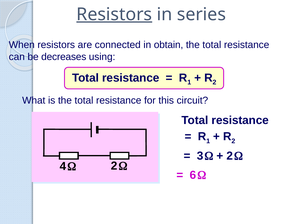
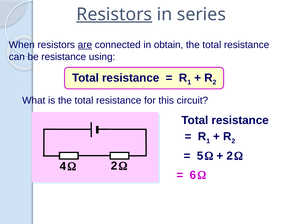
are underline: none -> present (85, 45)
be decreases: decreases -> resistance (64, 57)
3: 3 -> 5 (200, 156)
